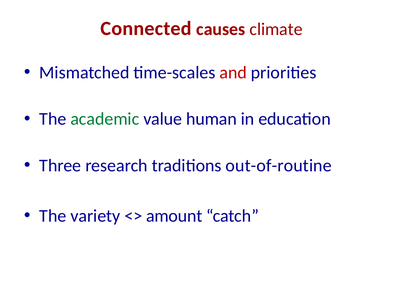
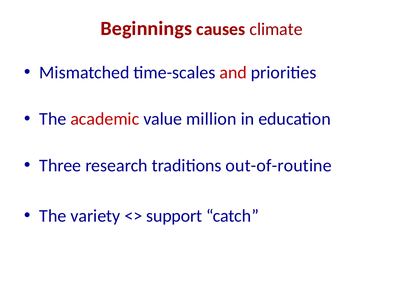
Connected: Connected -> Beginnings (146, 29)
academic colour: green -> red (105, 119)
human: human -> million (211, 119)
amount: amount -> support (174, 216)
